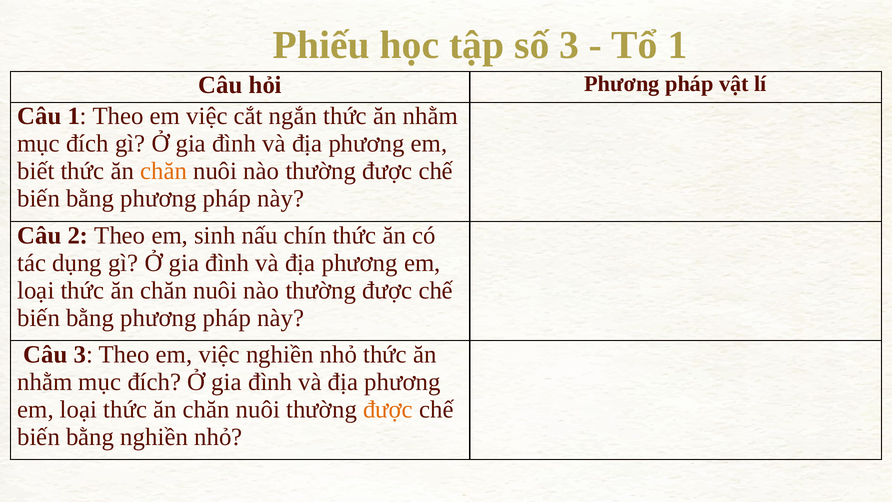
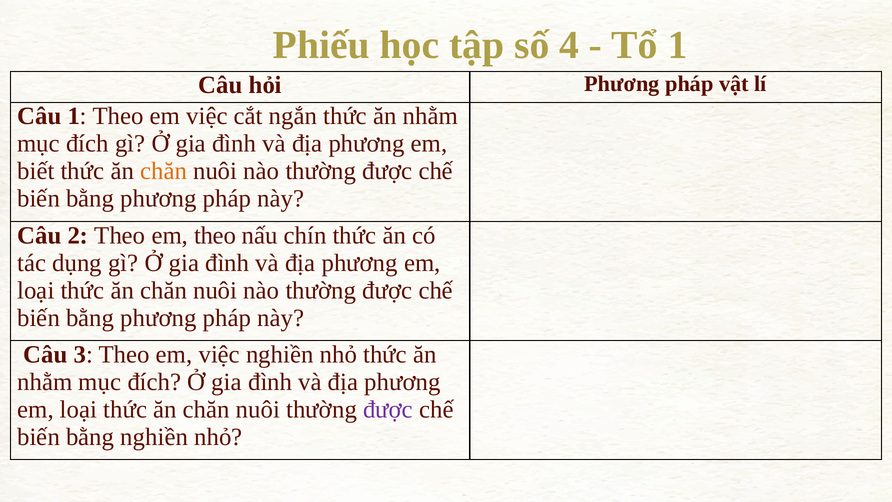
số 3: 3 -> 4 (569, 45)
em sinh: sinh -> theo (215, 235)
được colour: orange -> purple (388, 409)
